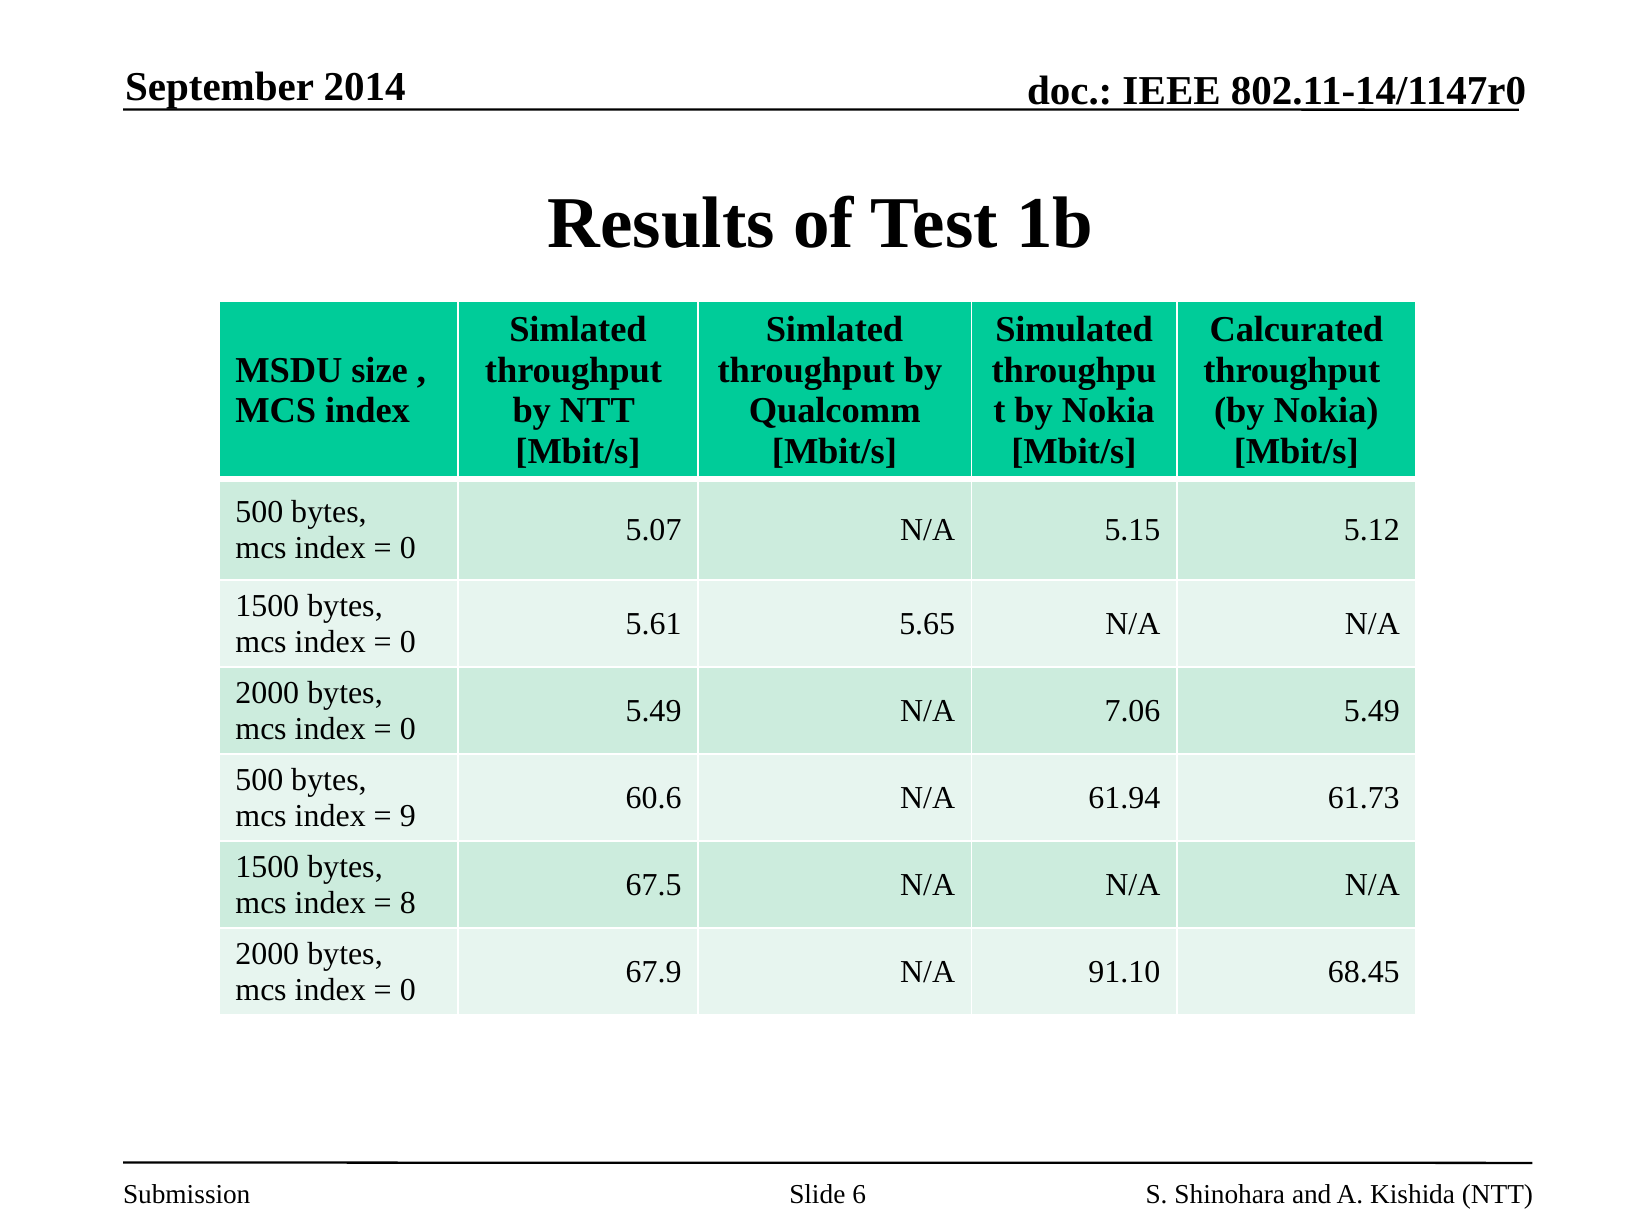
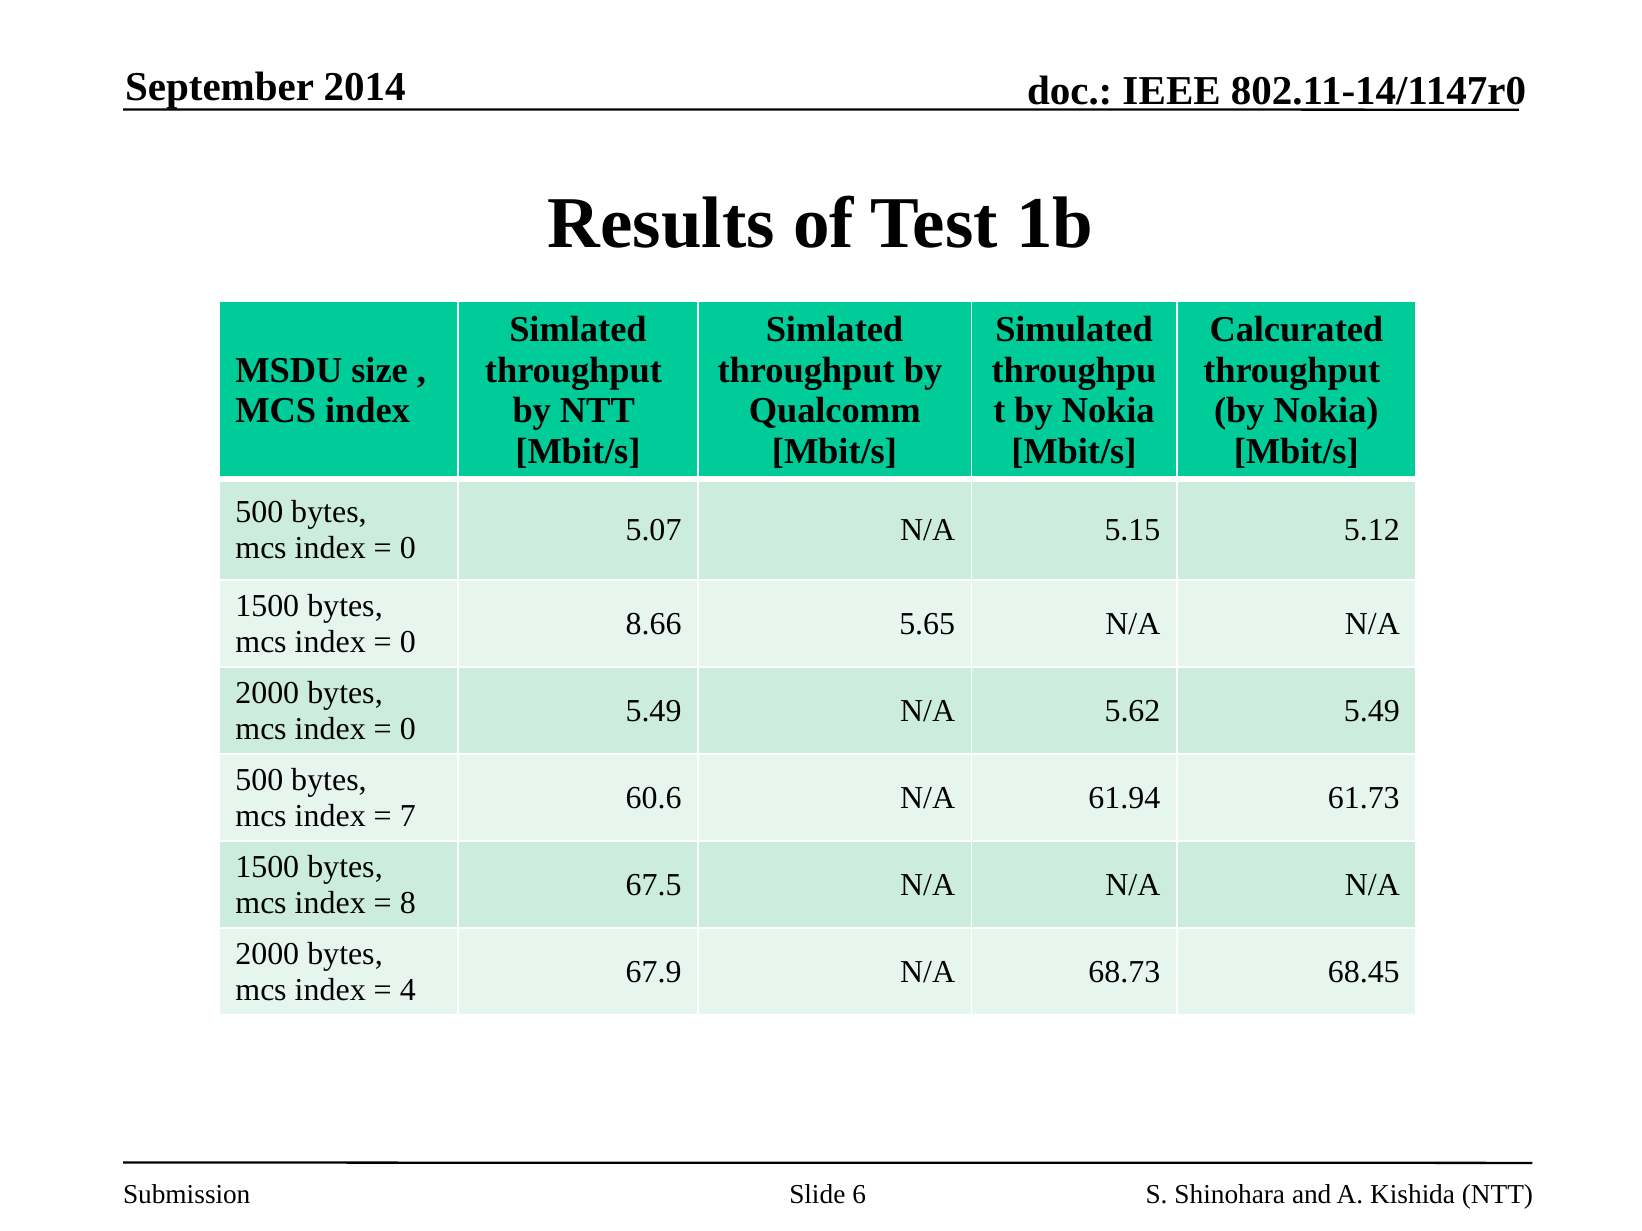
5.61: 5.61 -> 8.66 (654, 624)
7.06: 7.06 -> 5.62 (1132, 711)
9: 9 -> 7 (408, 816)
91.10: 91.10 -> 68.73 (1124, 972)
0: 0 -> 4 (408, 990)
